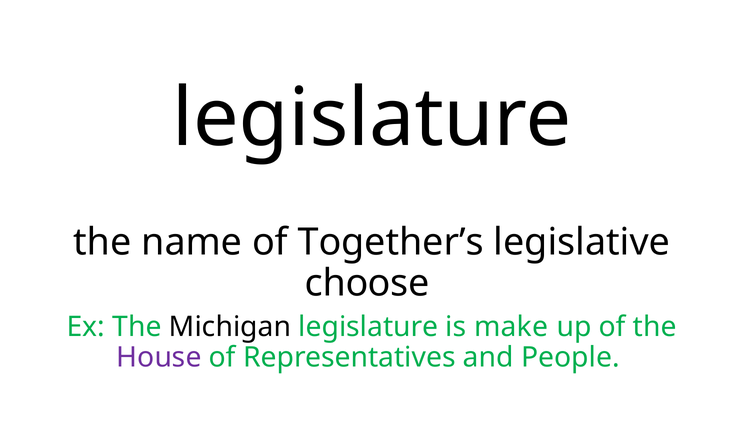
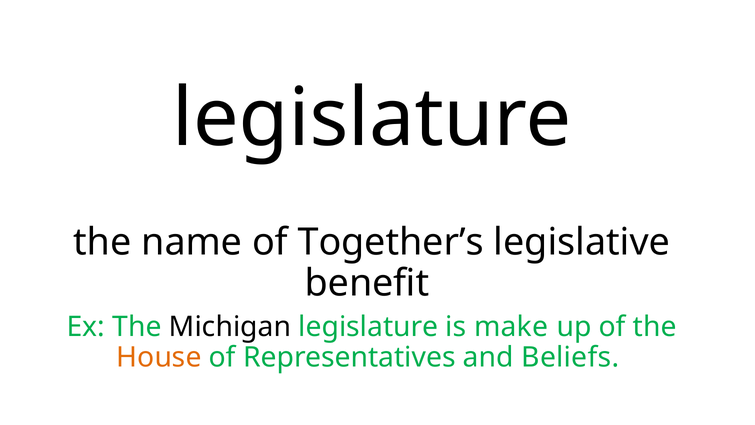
choose: choose -> benefit (367, 283)
House colour: purple -> orange (159, 357)
People: People -> Beliefs (570, 357)
